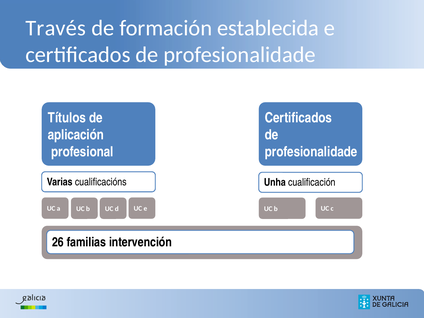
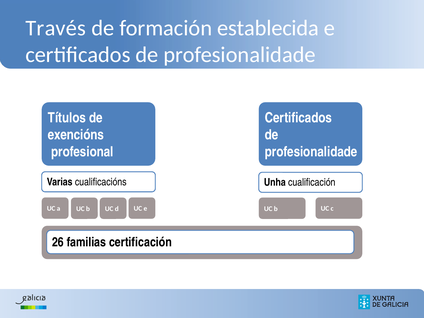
aplicación: aplicación -> exencións (76, 135)
intervención: intervención -> certificación (140, 242)
